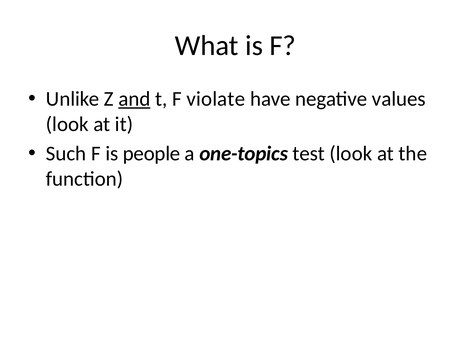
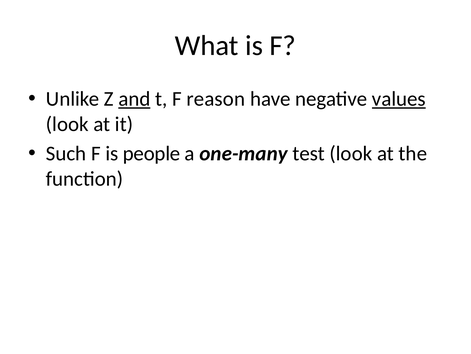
violate: violate -> reason (216, 99)
values underline: none -> present (399, 99)
one-topics: one-topics -> one-many (244, 153)
